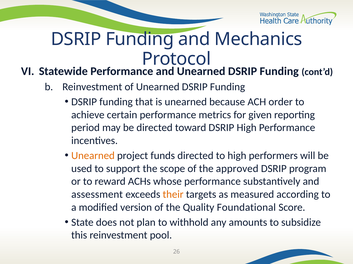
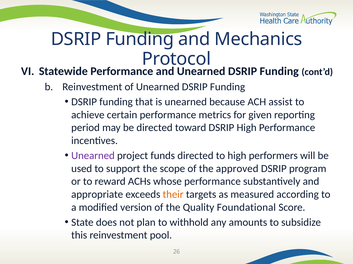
order: order -> assist (281, 102)
Unearned colour: orange -> purple (93, 156)
assessment: assessment -> appropriate (97, 195)
